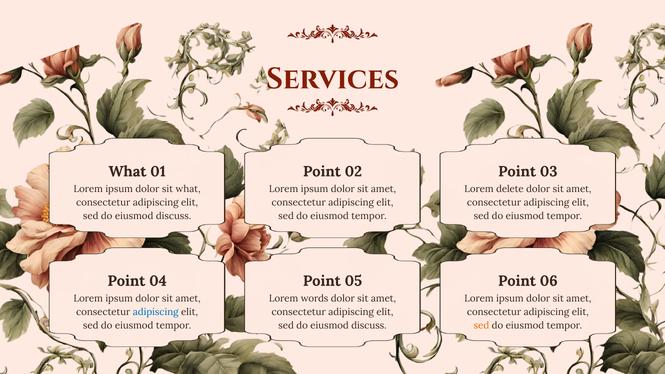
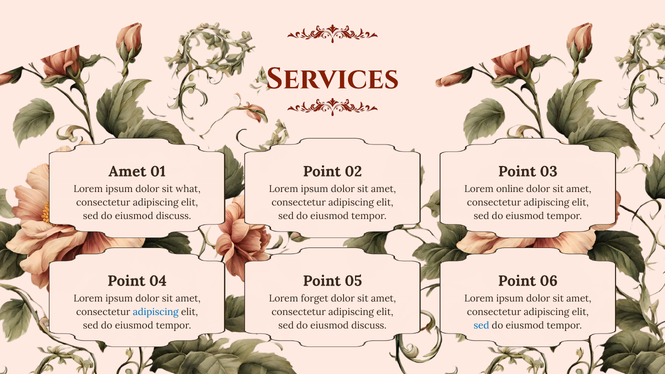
What: What -> Amet (127, 172)
delete: delete -> online (510, 189)
words: words -> forget (315, 299)
sed colour: orange -> blue (481, 326)
